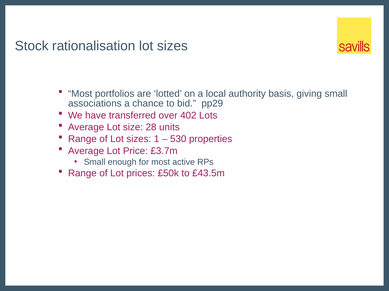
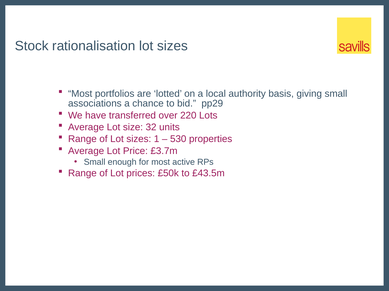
402: 402 -> 220 (188, 116)
28: 28 -> 32 (151, 127)
